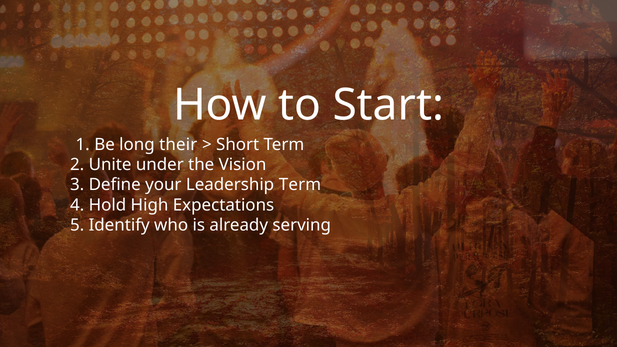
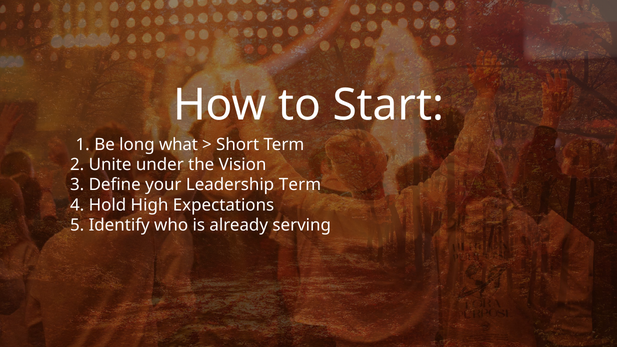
their: their -> what (178, 145)
